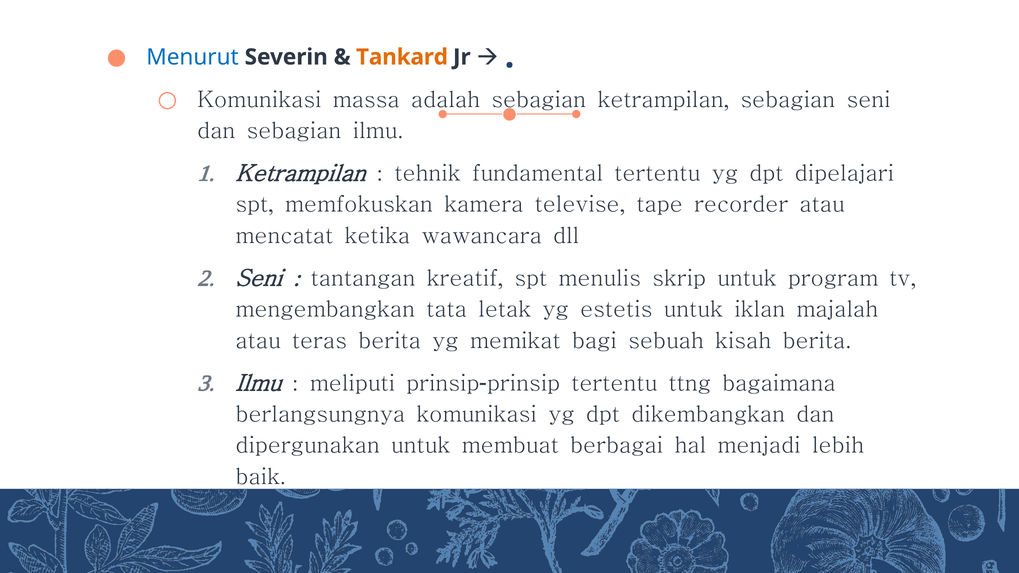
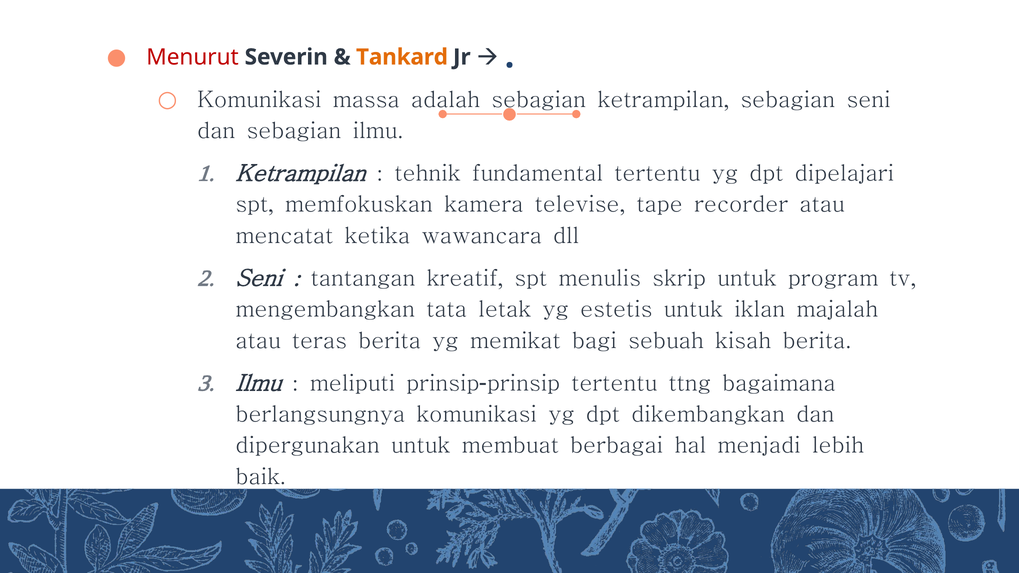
Menurut colour: blue -> red (193, 57)
